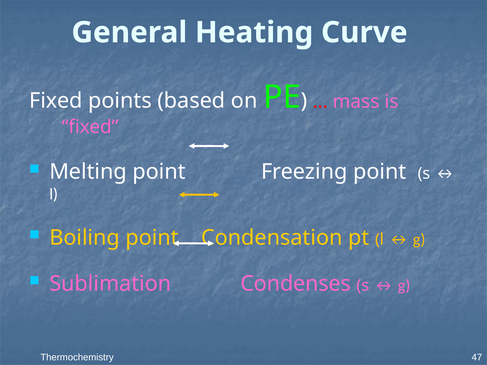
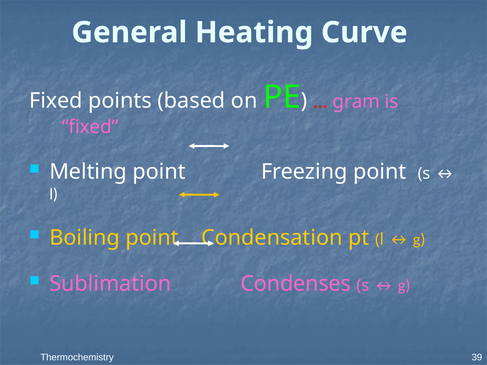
mass: mass -> gram (356, 102)
47: 47 -> 39 (477, 358)
